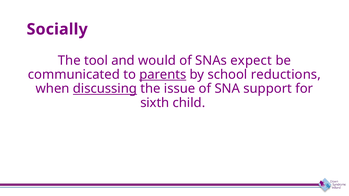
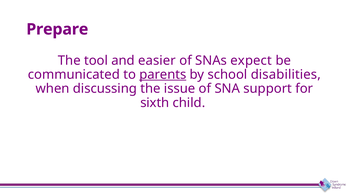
Socially: Socially -> Prepare (57, 29)
would: would -> easier (157, 61)
reductions: reductions -> disabilities (286, 75)
discussing underline: present -> none (105, 89)
